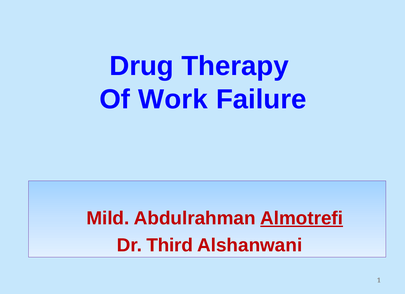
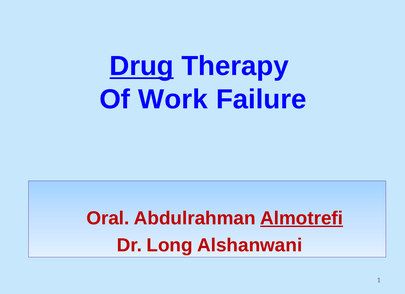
Drug underline: none -> present (142, 66)
Mild: Mild -> Oral (108, 219)
Third: Third -> Long (170, 246)
